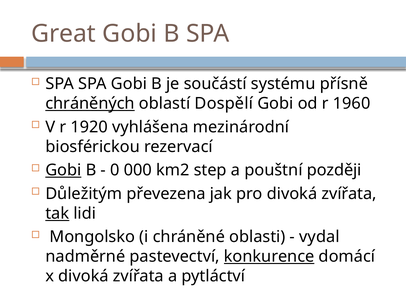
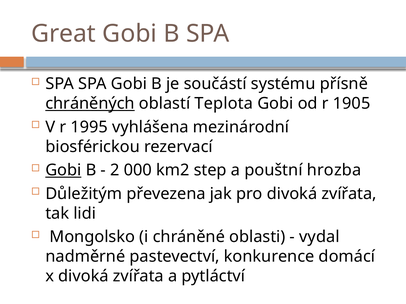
Dospělí: Dospělí -> Teplota (224, 104)
1960: 1960 -> 1905 (352, 104)
1920: 1920 -> 1995 (89, 127)
0: 0 -> 2 (115, 170)
později: později -> hrozba (334, 170)
tak underline: present -> none (57, 214)
konkurence underline: present -> none (269, 257)
